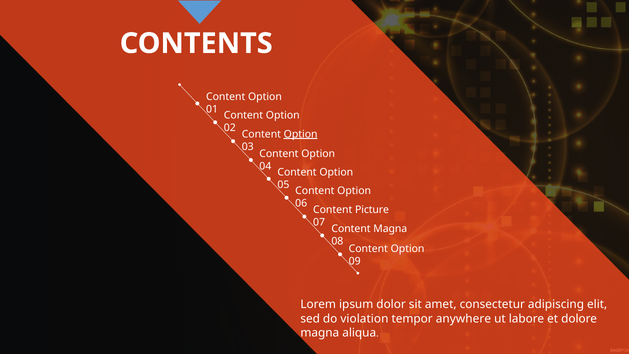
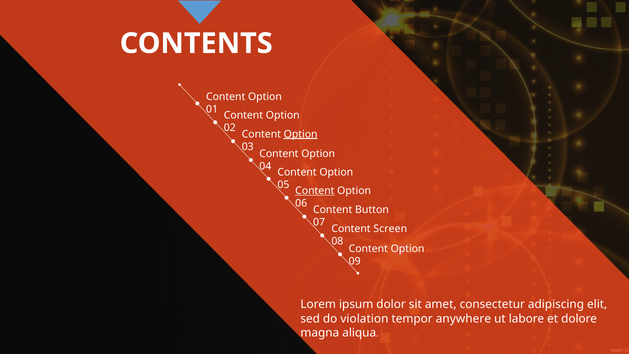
Content underline: none -> present (315, 191)
Picture: Picture -> Button (372, 210)
Content Magna: Magna -> Screen (390, 228)
